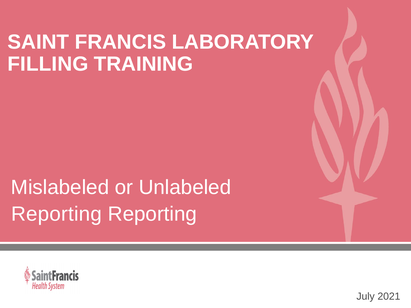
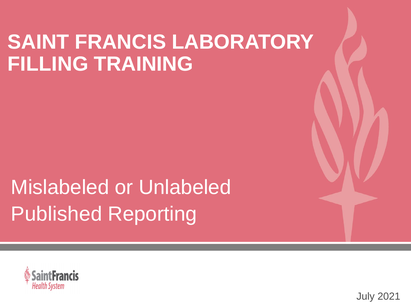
Reporting: Reporting -> Published (57, 214)
